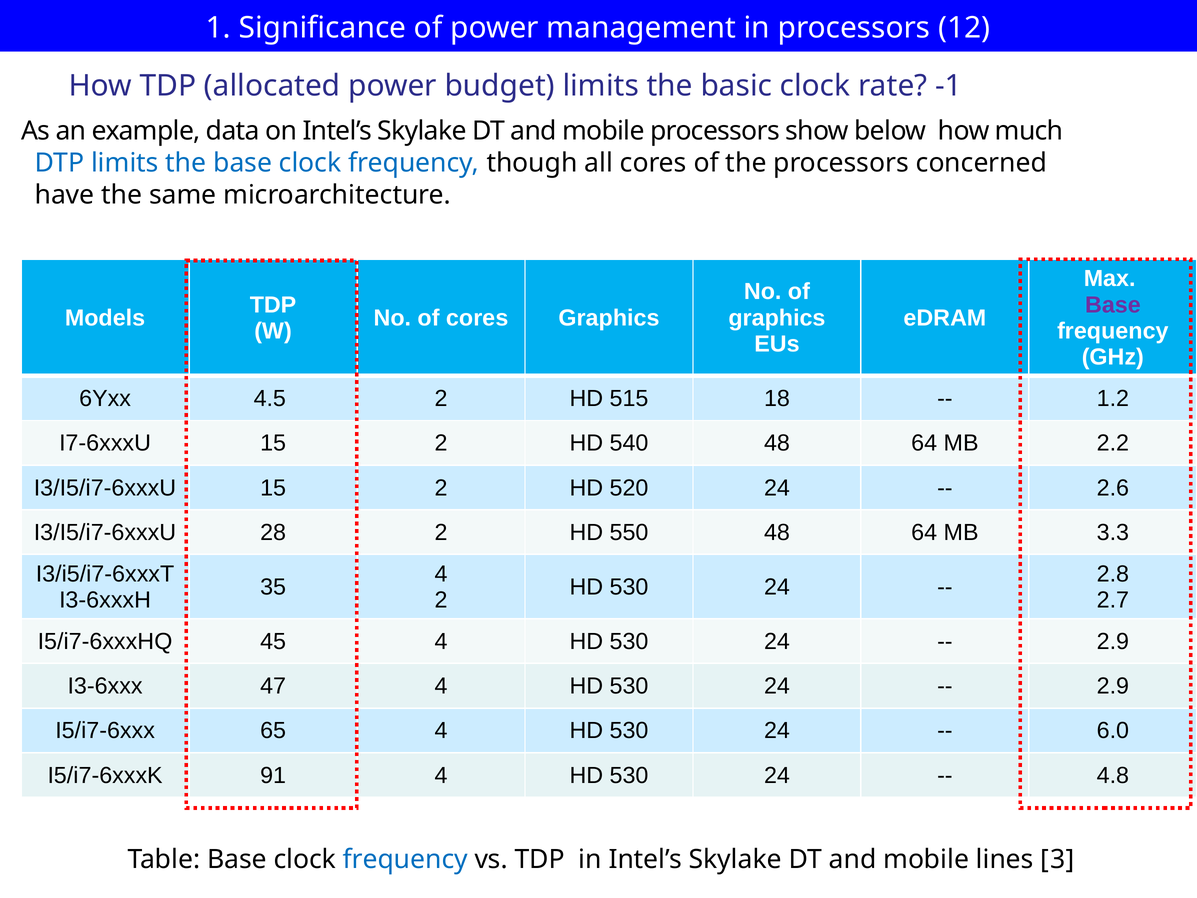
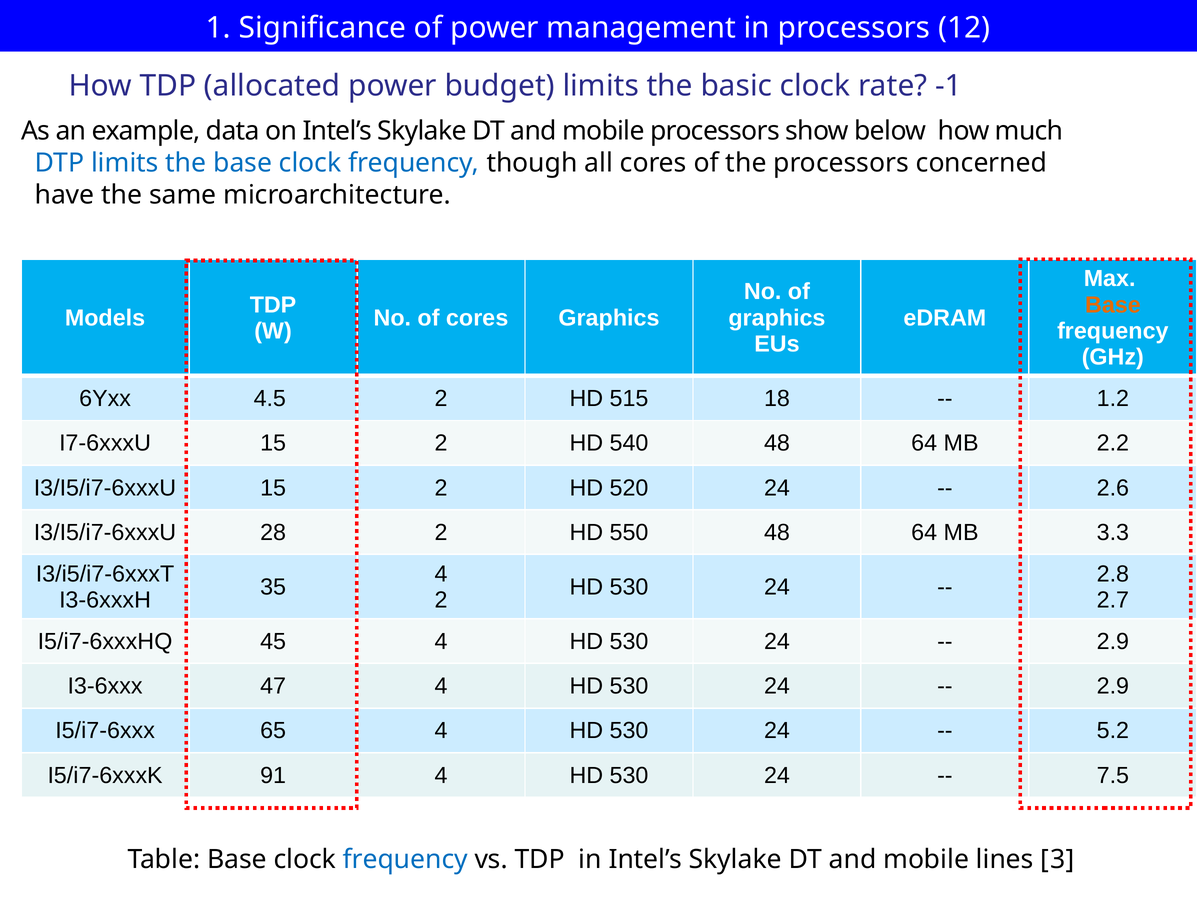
Base colour: purple -> orange (1113, 305)
6.0: 6.0 -> 5.2 (1113, 731)
4.8: 4.8 -> 7.5 (1113, 775)
